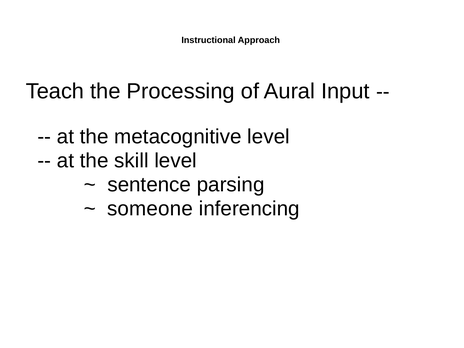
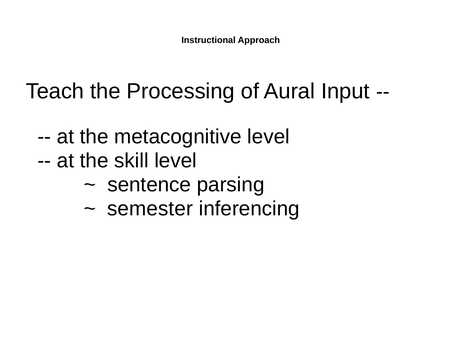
someone: someone -> semester (150, 209)
